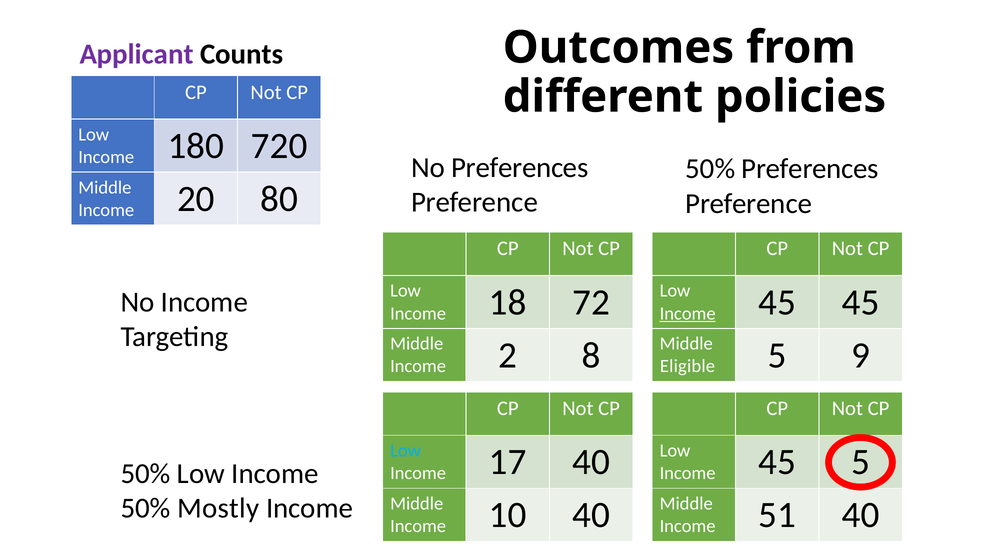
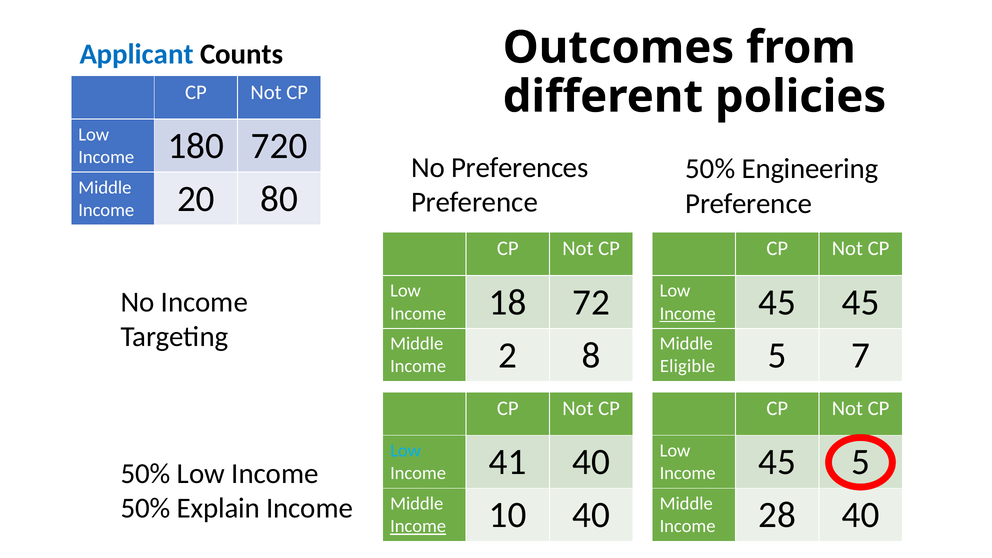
Applicant colour: purple -> blue (137, 54)
50% Preferences: Preferences -> Engineering (810, 169)
9: 9 -> 7 (861, 355)
17: 17 -> 41 (508, 462)
Mostly: Mostly -> Explain (218, 508)
Income underline: none -> present (418, 526)
51: 51 -> 28 (777, 515)
